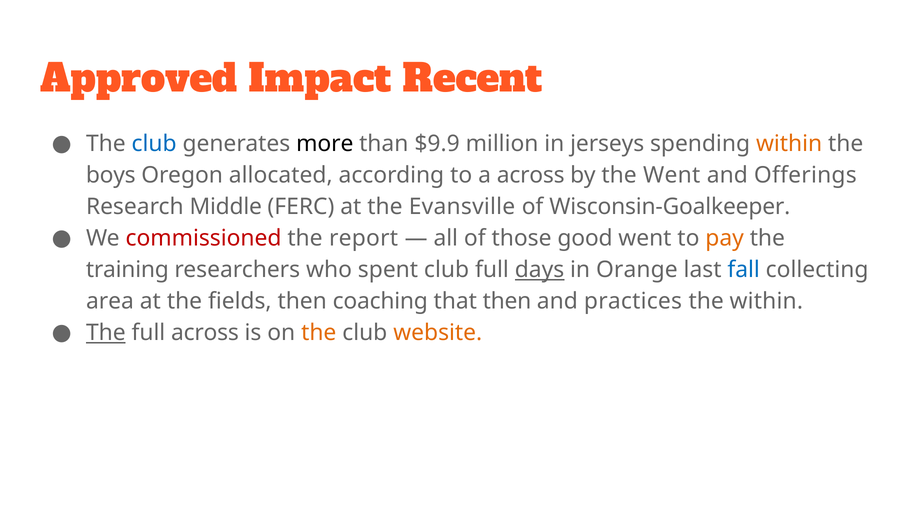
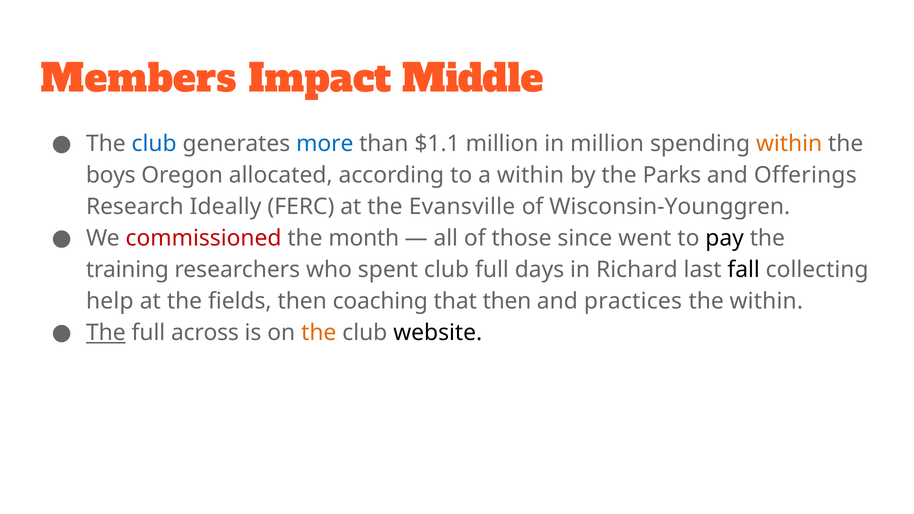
Approved: Approved -> Members (139, 79)
Recent: Recent -> Middle (473, 79)
more colour: black -> blue (325, 144)
$9.9: $9.9 -> $1.1 (437, 144)
in jerseys: jerseys -> million (607, 144)
a across: across -> within (531, 175)
the Went: Went -> Parks (672, 175)
Middle: Middle -> Ideally (226, 207)
Wisconsin-Goalkeeper: Wisconsin-Goalkeeper -> Wisconsin-Younggren (670, 207)
report: report -> month (364, 238)
good: good -> since (585, 238)
pay colour: orange -> black (725, 238)
days underline: present -> none (540, 270)
Orange: Orange -> Richard (637, 270)
fall colour: blue -> black (744, 270)
area: area -> help (110, 301)
website colour: orange -> black (438, 333)
